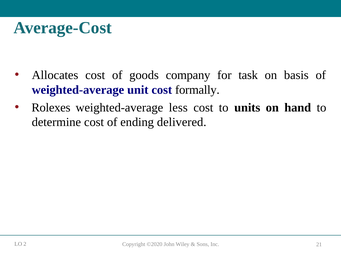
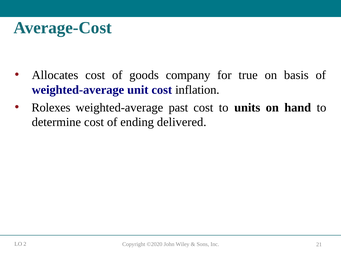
task: task -> true (248, 75)
formally: formally -> inflation (197, 90)
less: less -> past (178, 108)
